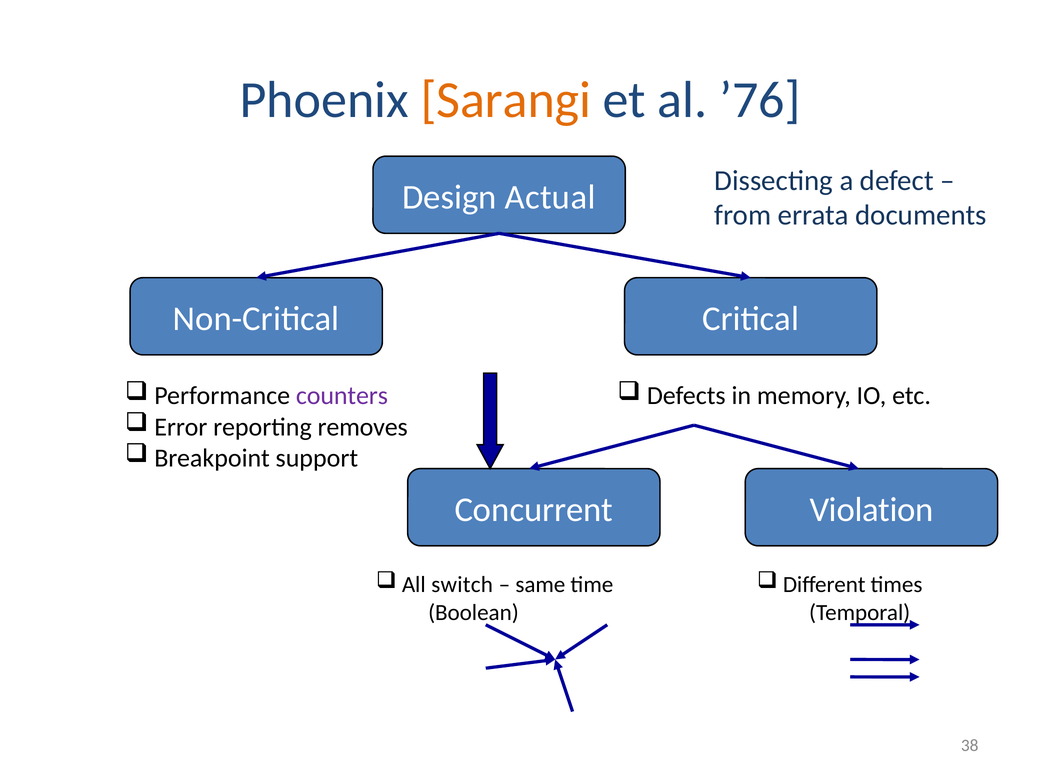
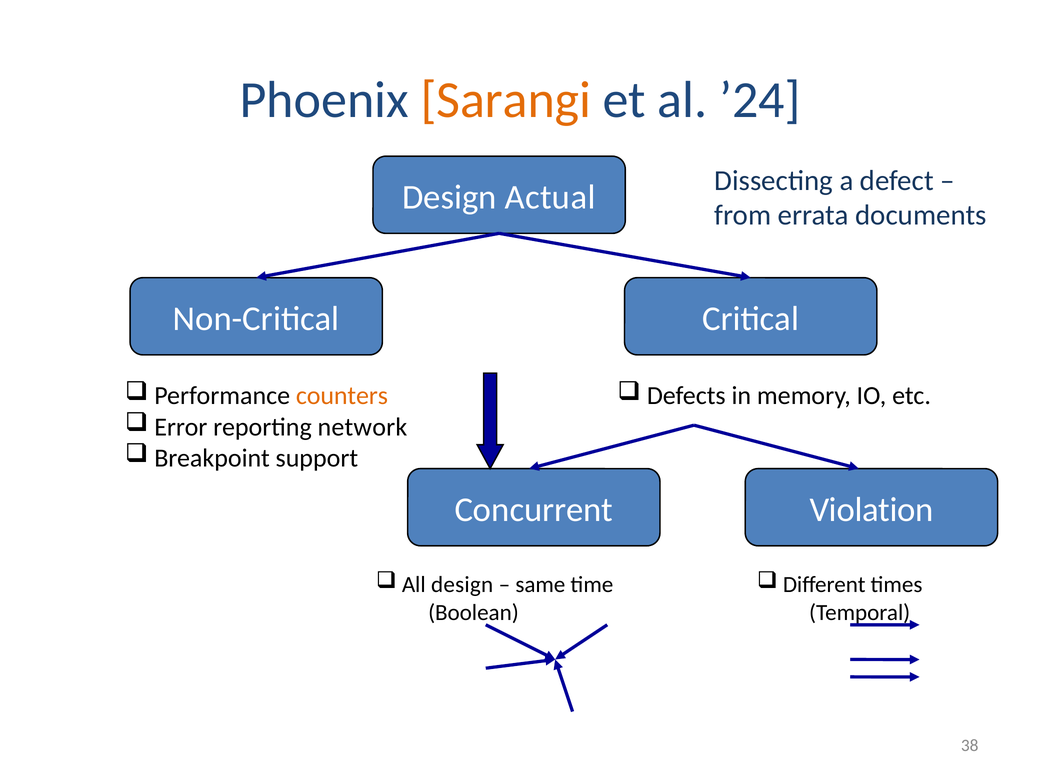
’76: ’76 -> ’24 (760, 100)
counters colour: purple -> orange (342, 396)
removes: removes -> network (362, 427)
All switch: switch -> design (462, 584)
